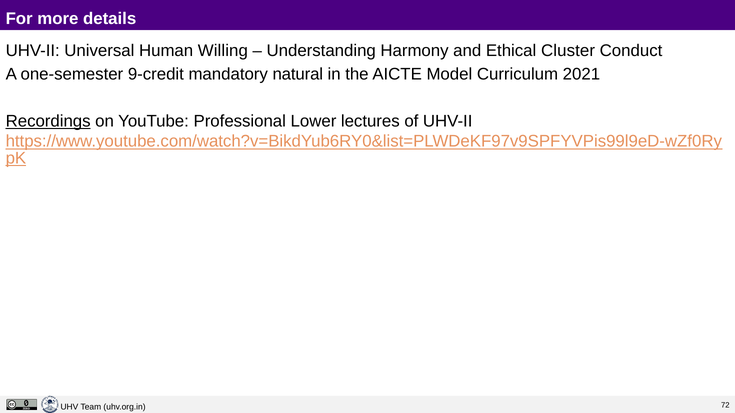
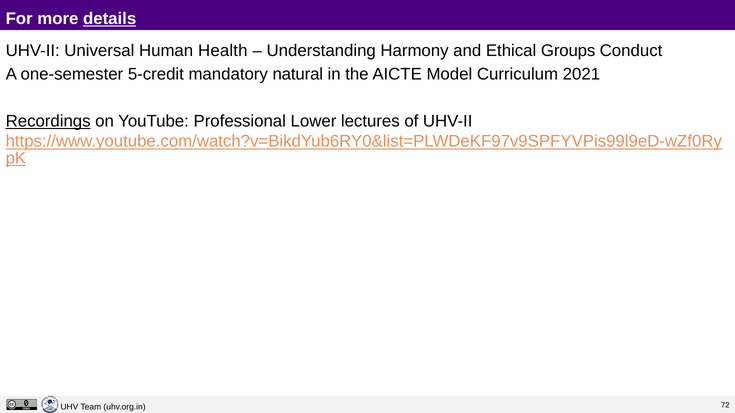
details underline: none -> present (110, 19)
Willing: Willing -> Health (223, 51)
Cluster: Cluster -> Groups (568, 51)
9-credit: 9-credit -> 5-credit (156, 74)
